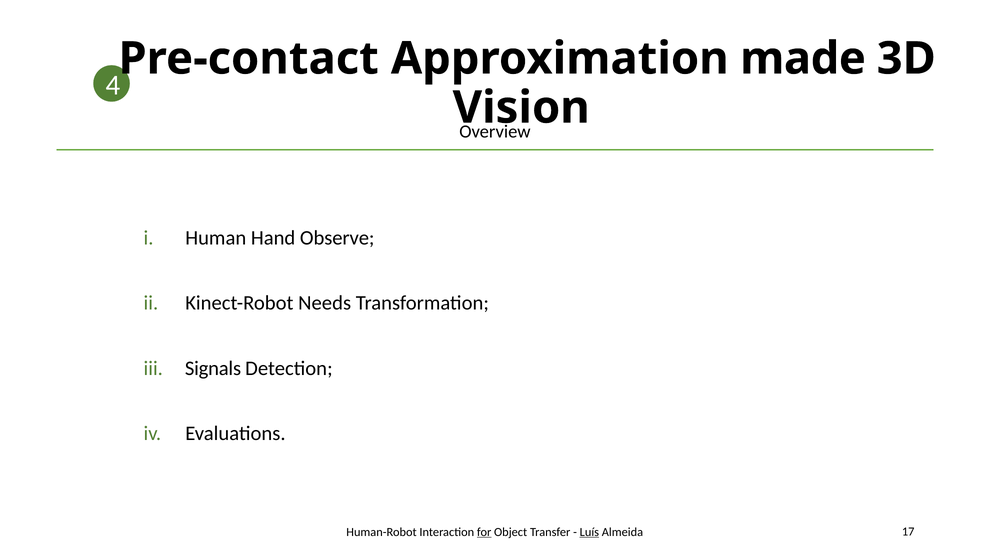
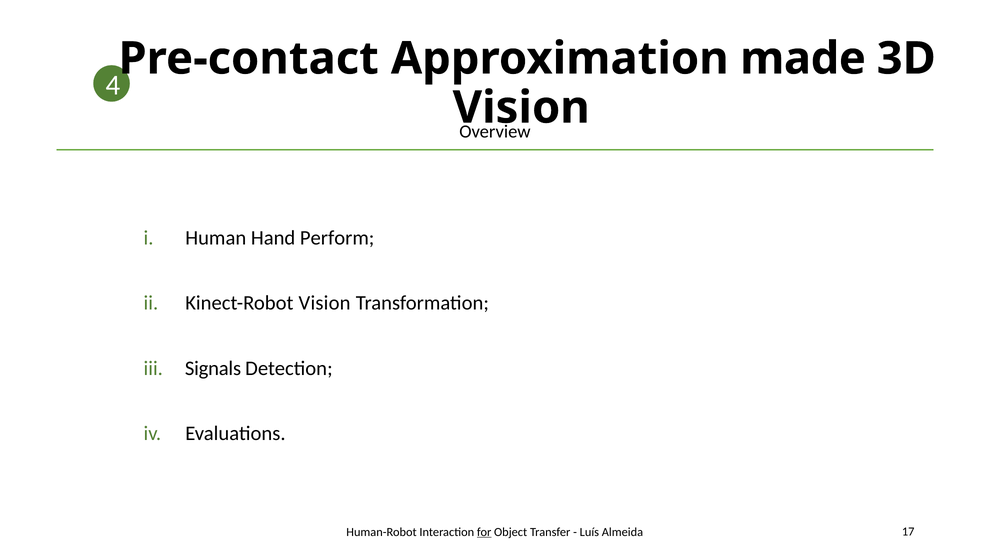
Observe: Observe -> Perform (337, 238)
Kinect-Robot Needs: Needs -> Vision (325, 303)
Luís underline: present -> none (589, 532)
